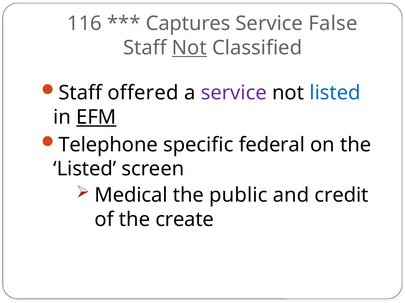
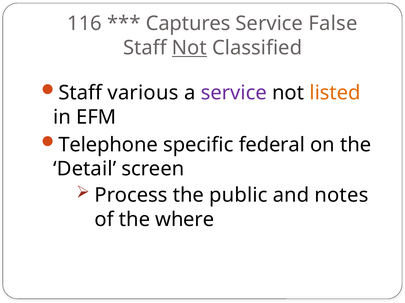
offered: offered -> various (143, 93)
listed colour: blue -> orange (335, 93)
EFM underline: present -> none (96, 118)
Listed: Listed -> Detail (85, 169)
Medical: Medical -> Process (131, 196)
credit: credit -> notes (341, 196)
create: create -> where (185, 220)
